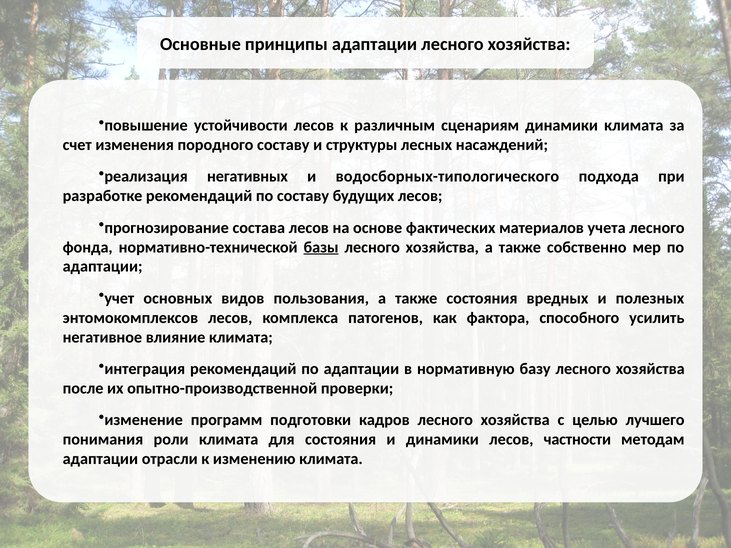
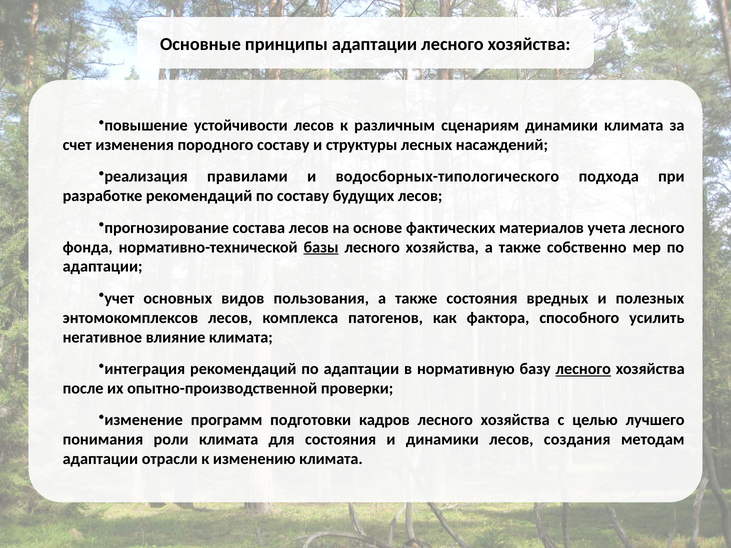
негативных: негативных -> правилами (247, 177)
лесного underline: none -> present (583, 369)
частности: частности -> создания (577, 440)
